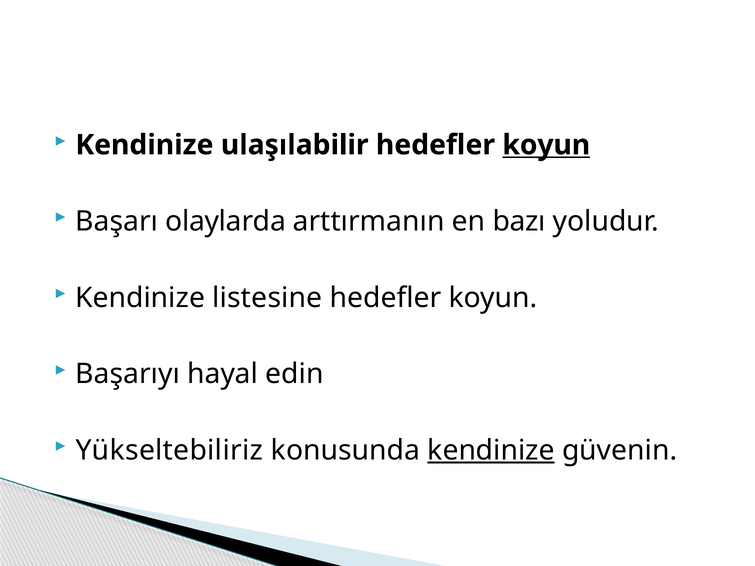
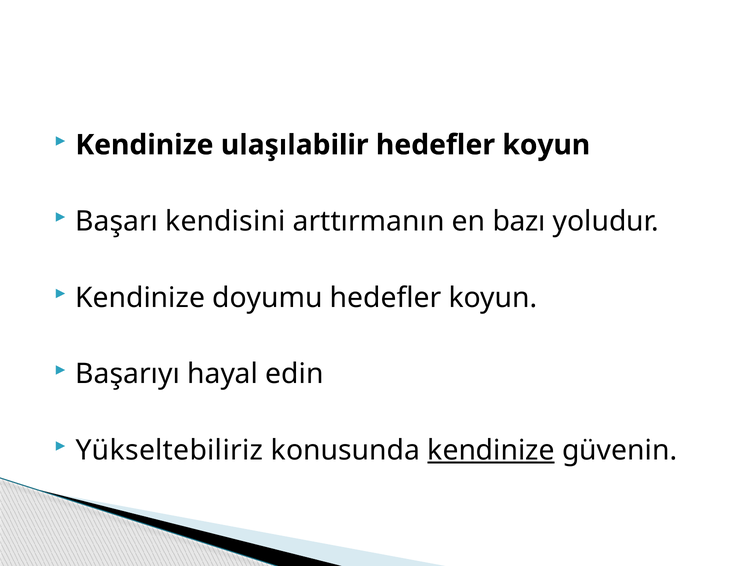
koyun underline: present -> none (546, 145)
olaylarda: olaylarda -> kendisini (225, 221)
listesine: listesine -> doyumu (267, 298)
